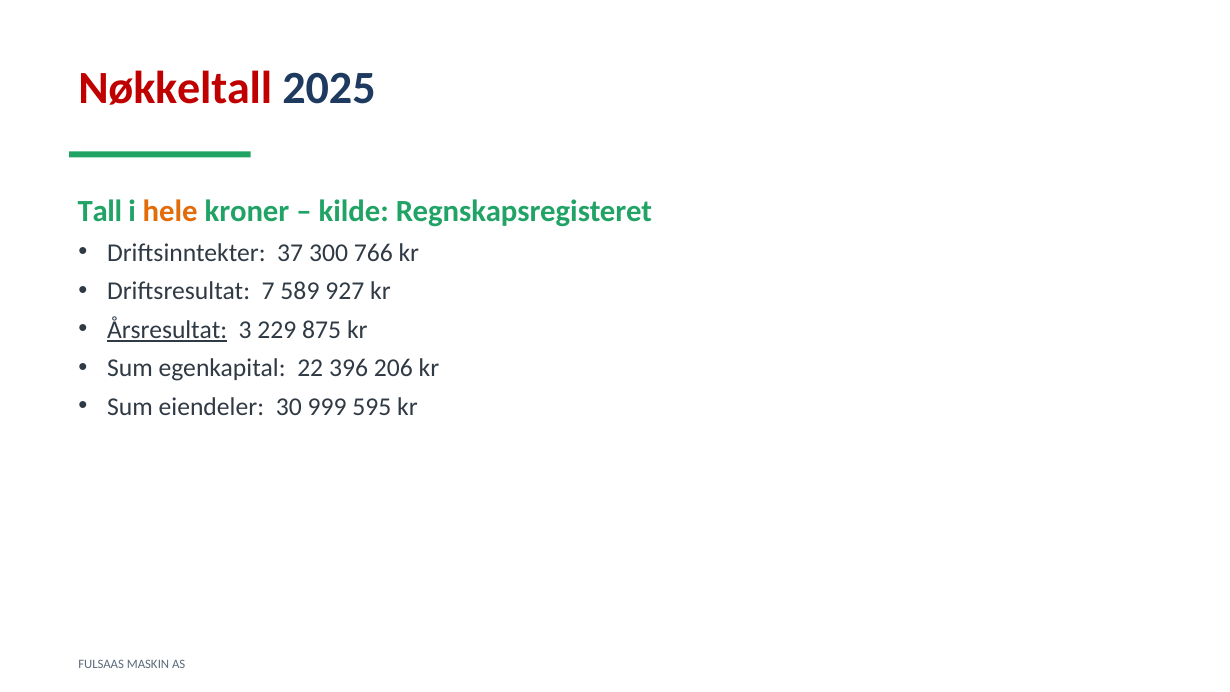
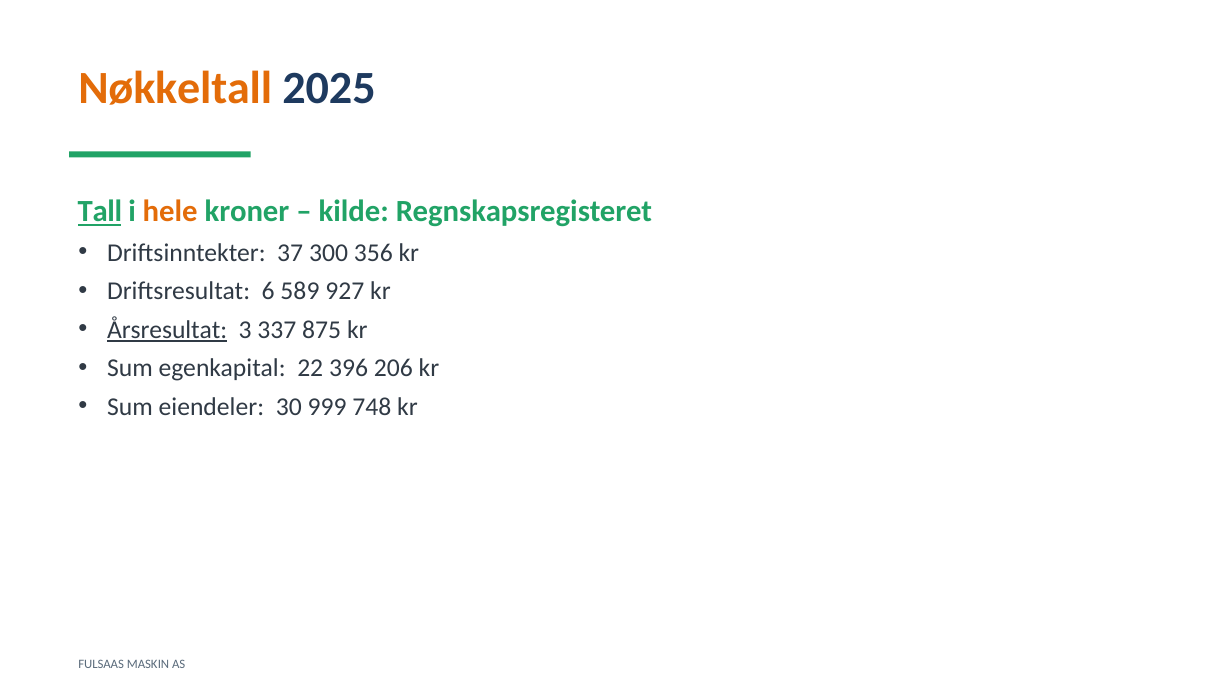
Nøkkeltall colour: red -> orange (175, 88)
Tall underline: none -> present (100, 212)
766: 766 -> 356 (373, 253)
7: 7 -> 6 (268, 291)
229: 229 -> 337 (277, 330)
595: 595 -> 748 (372, 407)
